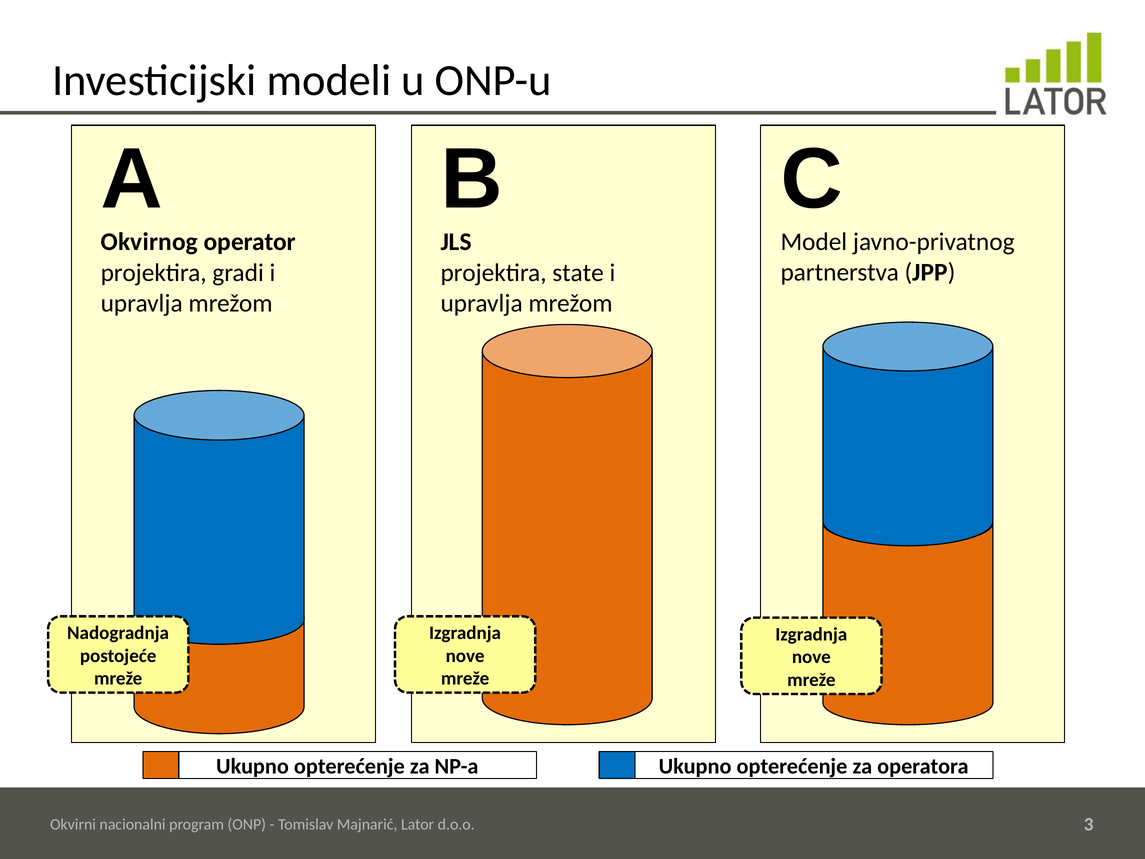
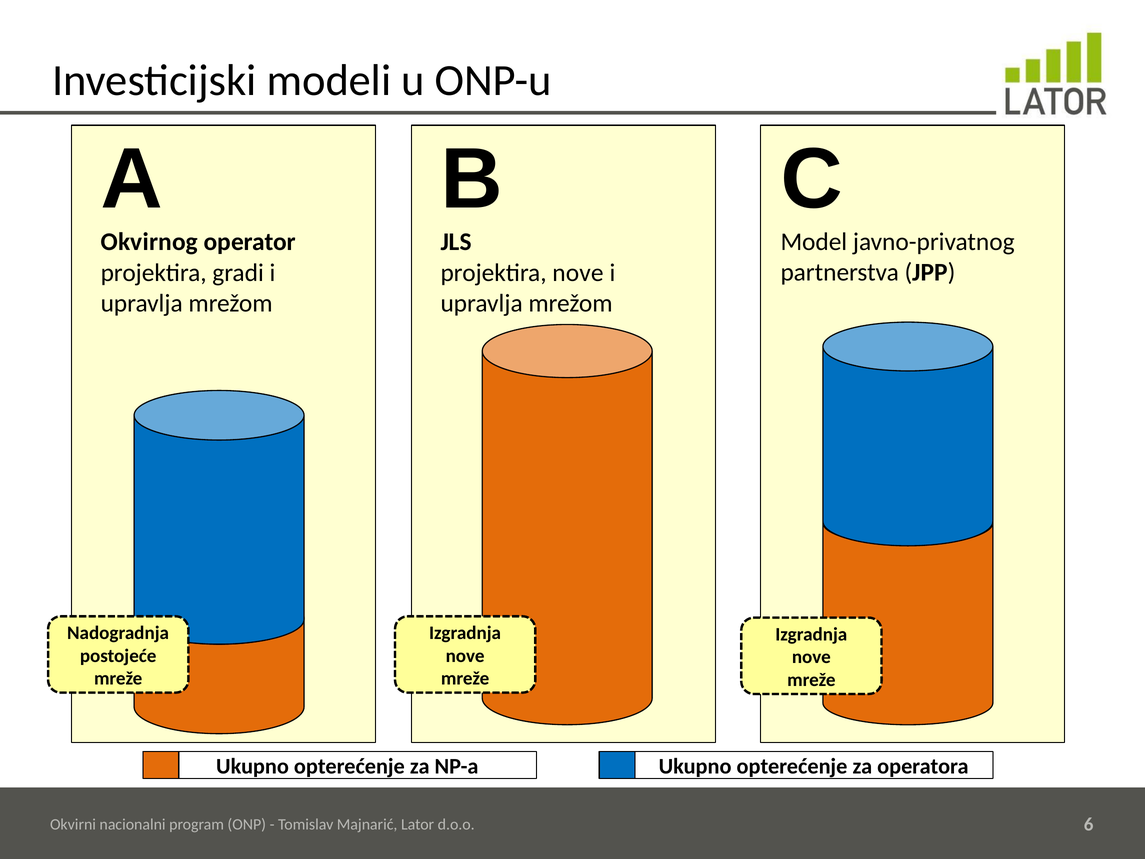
projektira state: state -> nove (578, 273)
3: 3 -> 6 (1089, 824)
